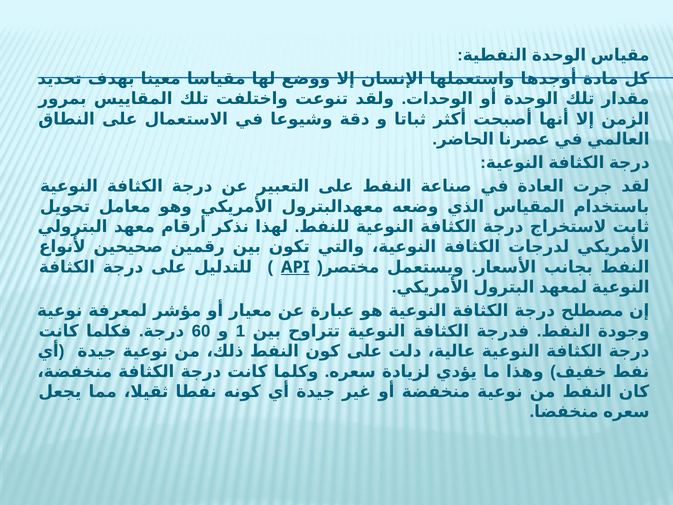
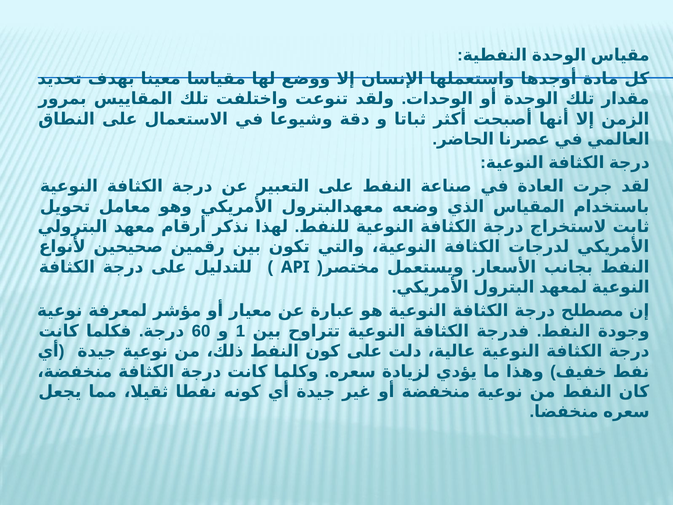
API underline: present -> none (295, 267)
